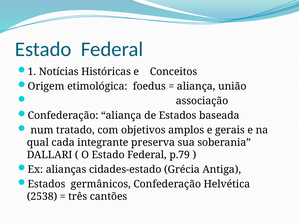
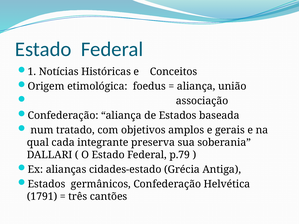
2538: 2538 -> 1791 (42, 197)
